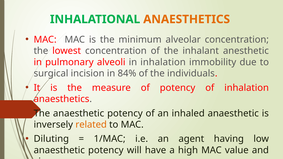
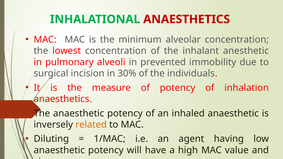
ANAESTHETICS colour: orange -> red (187, 19)
in inhalation: inhalation -> prevented (163, 62)
84%: 84% -> 30% (127, 74)
